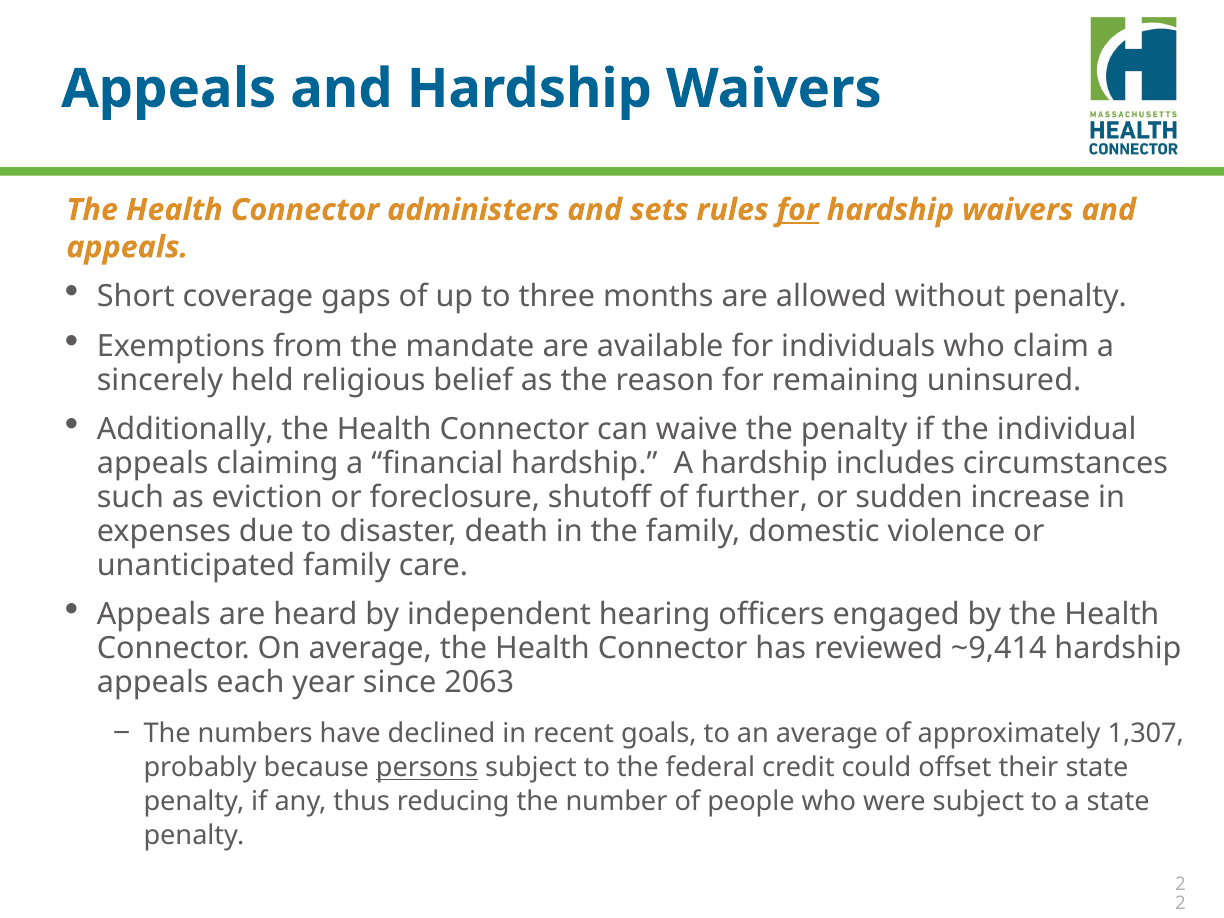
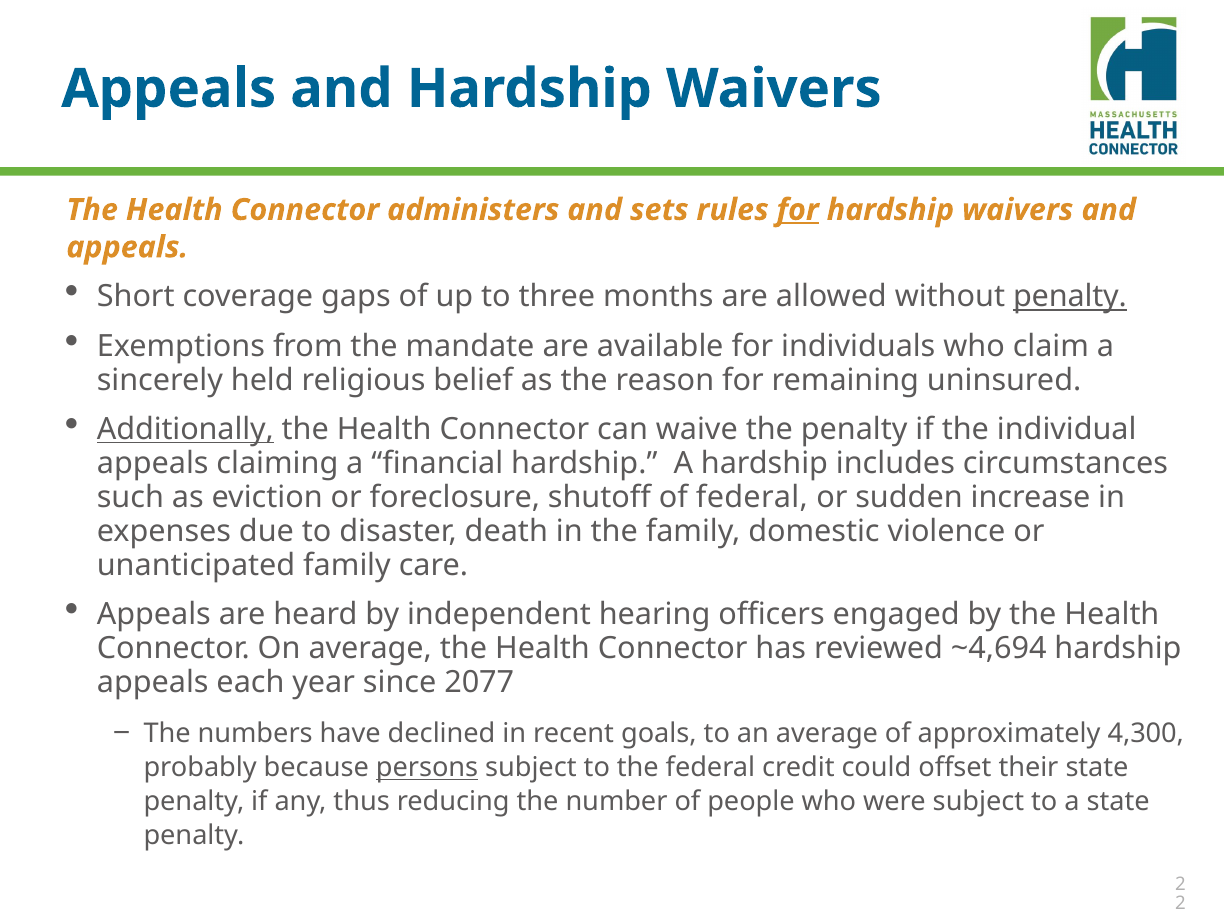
penalty underline: none -> present (1070, 297)
Additionally underline: none -> present (185, 429)
of further: further -> federal (752, 497)
~9,414: ~9,414 -> ~4,694 (999, 649)
2063: 2063 -> 2077 (479, 683)
1,307: 1,307 -> 4,300 (1146, 734)
